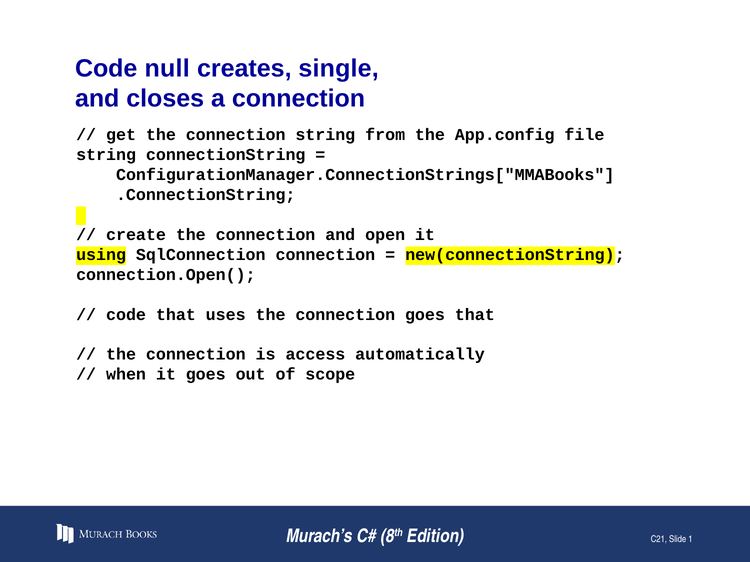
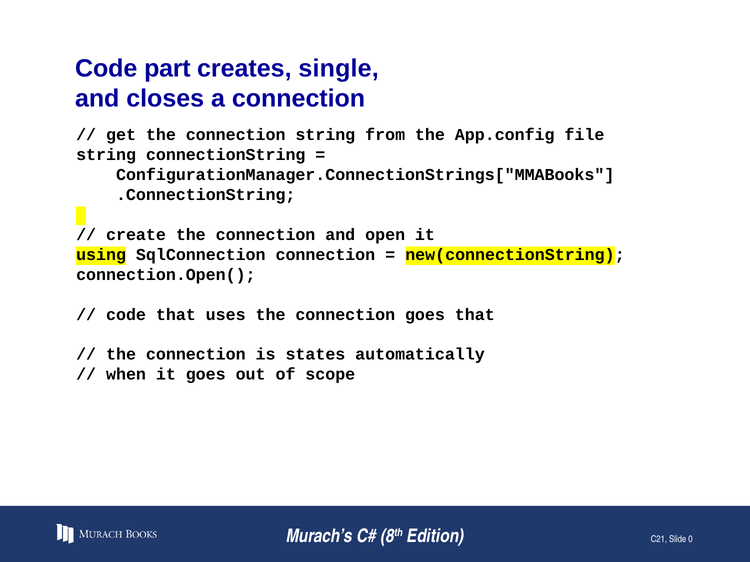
null: null -> part (167, 68)
access: access -> states (315, 355)
1: 1 -> 0 (690, 540)
